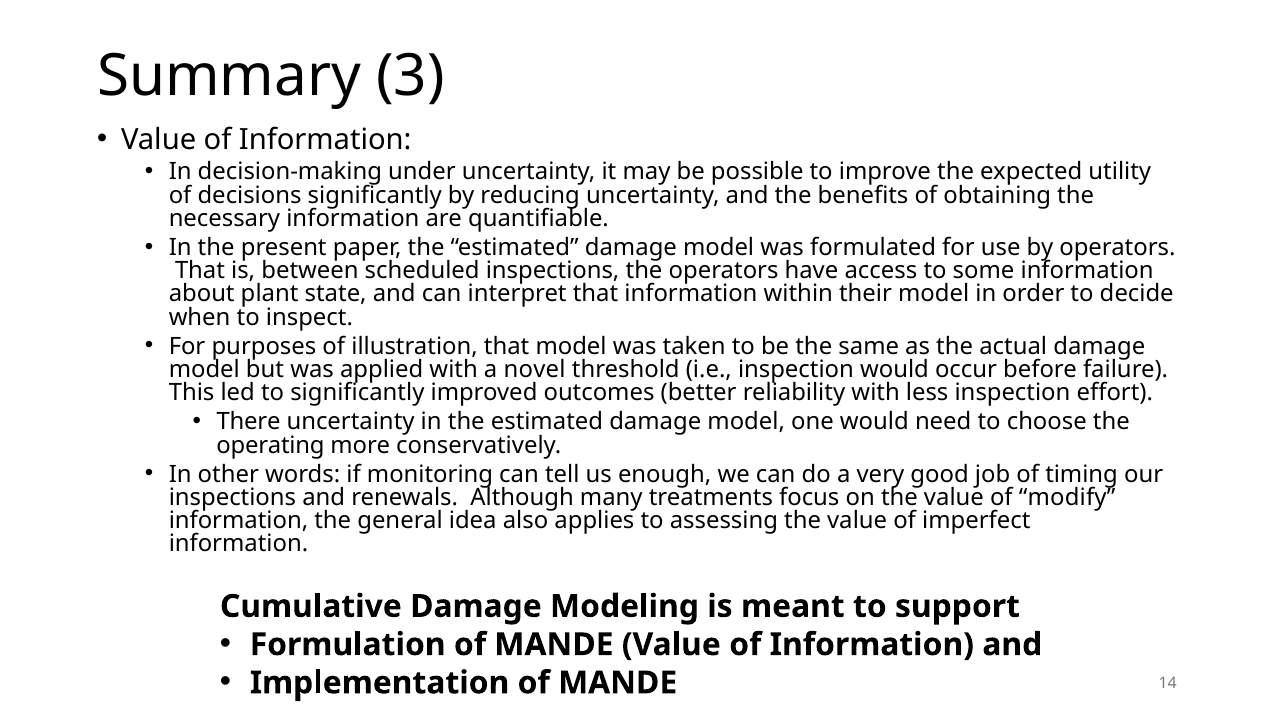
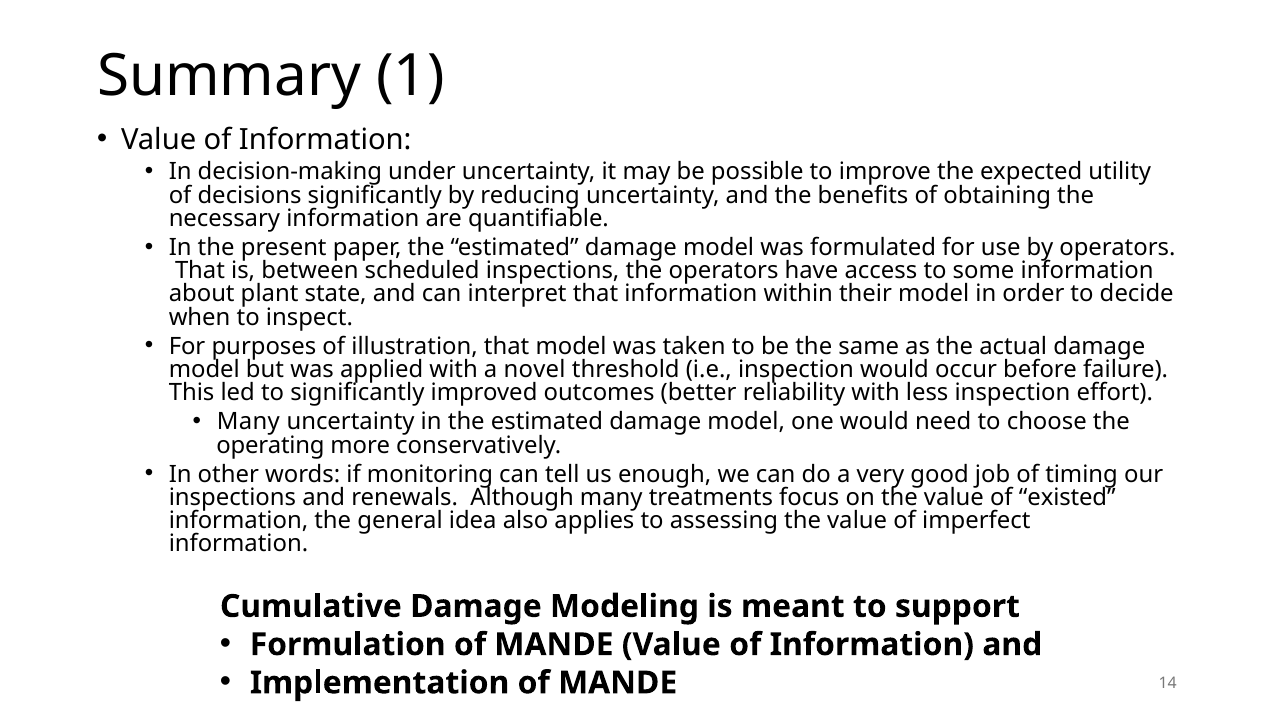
3: 3 -> 1 (410, 77)
There: There -> Many (248, 422)
modify: modify -> existed (1067, 497)
